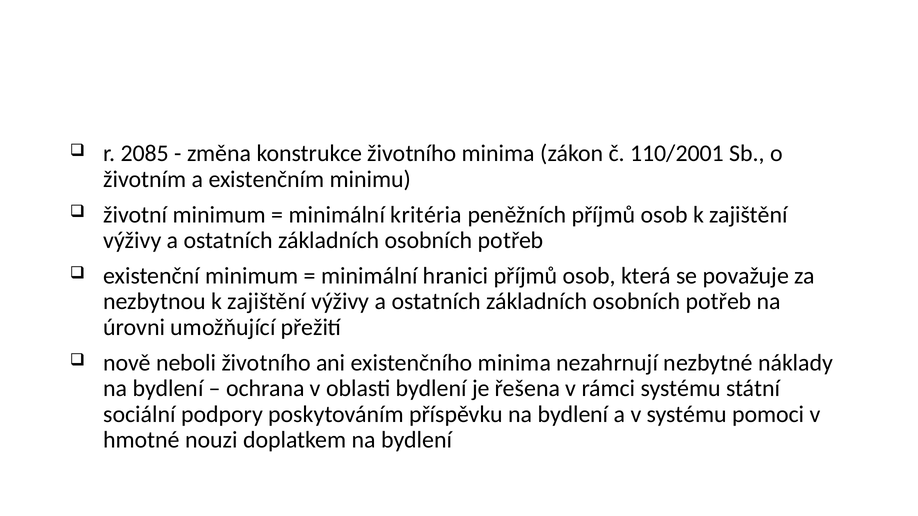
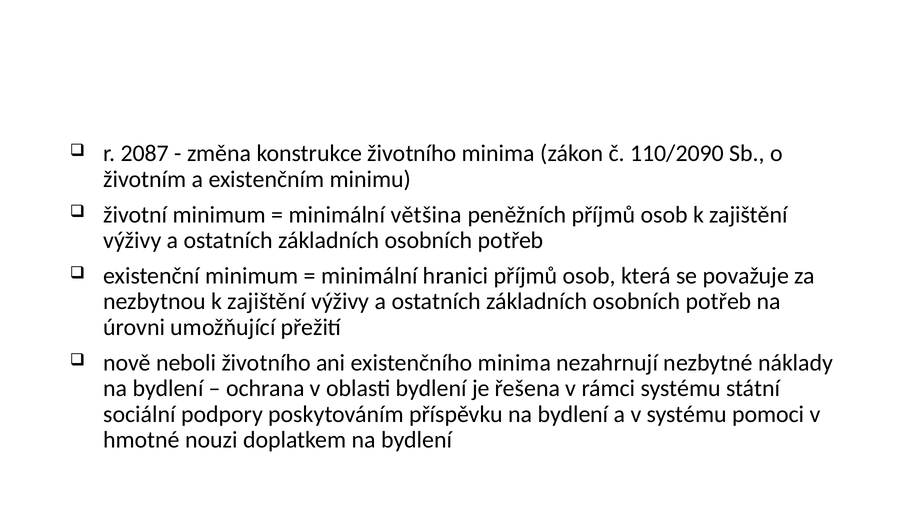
2085: 2085 -> 2087 (145, 154)
110/2001: 110/2001 -> 110/2090 (677, 154)
kritéria: kritéria -> většina (426, 215)
